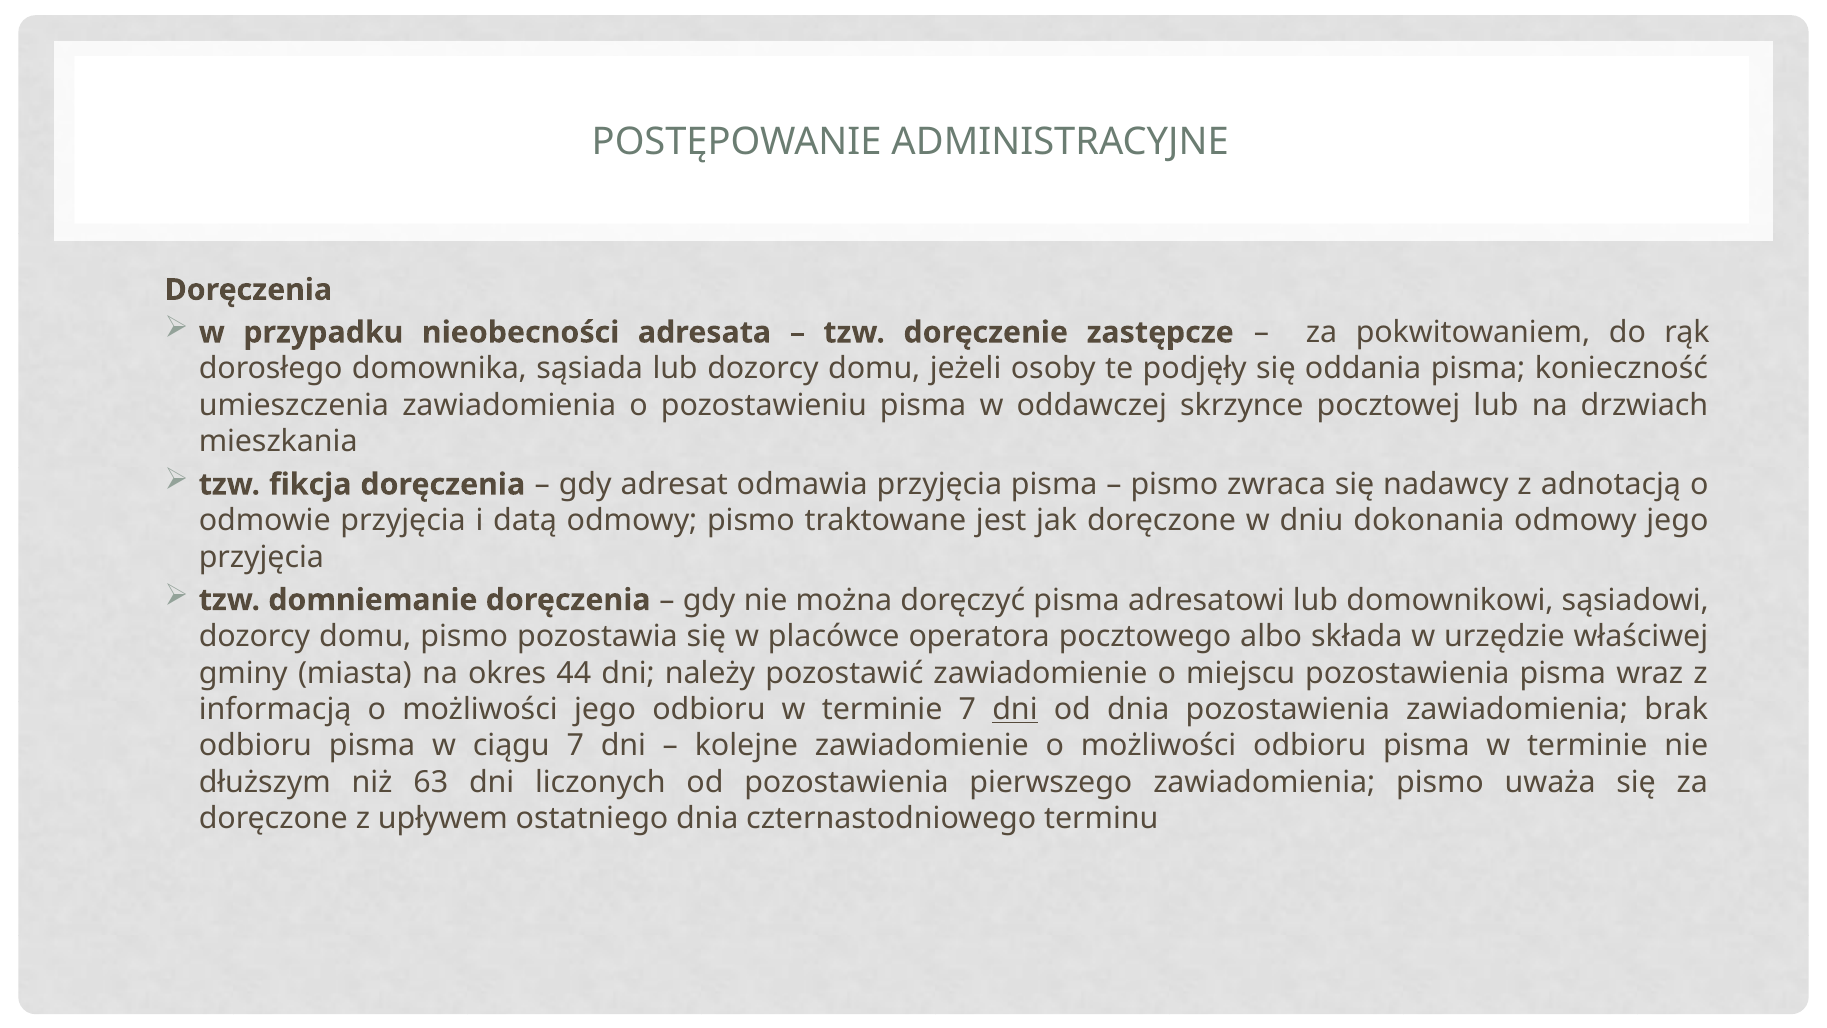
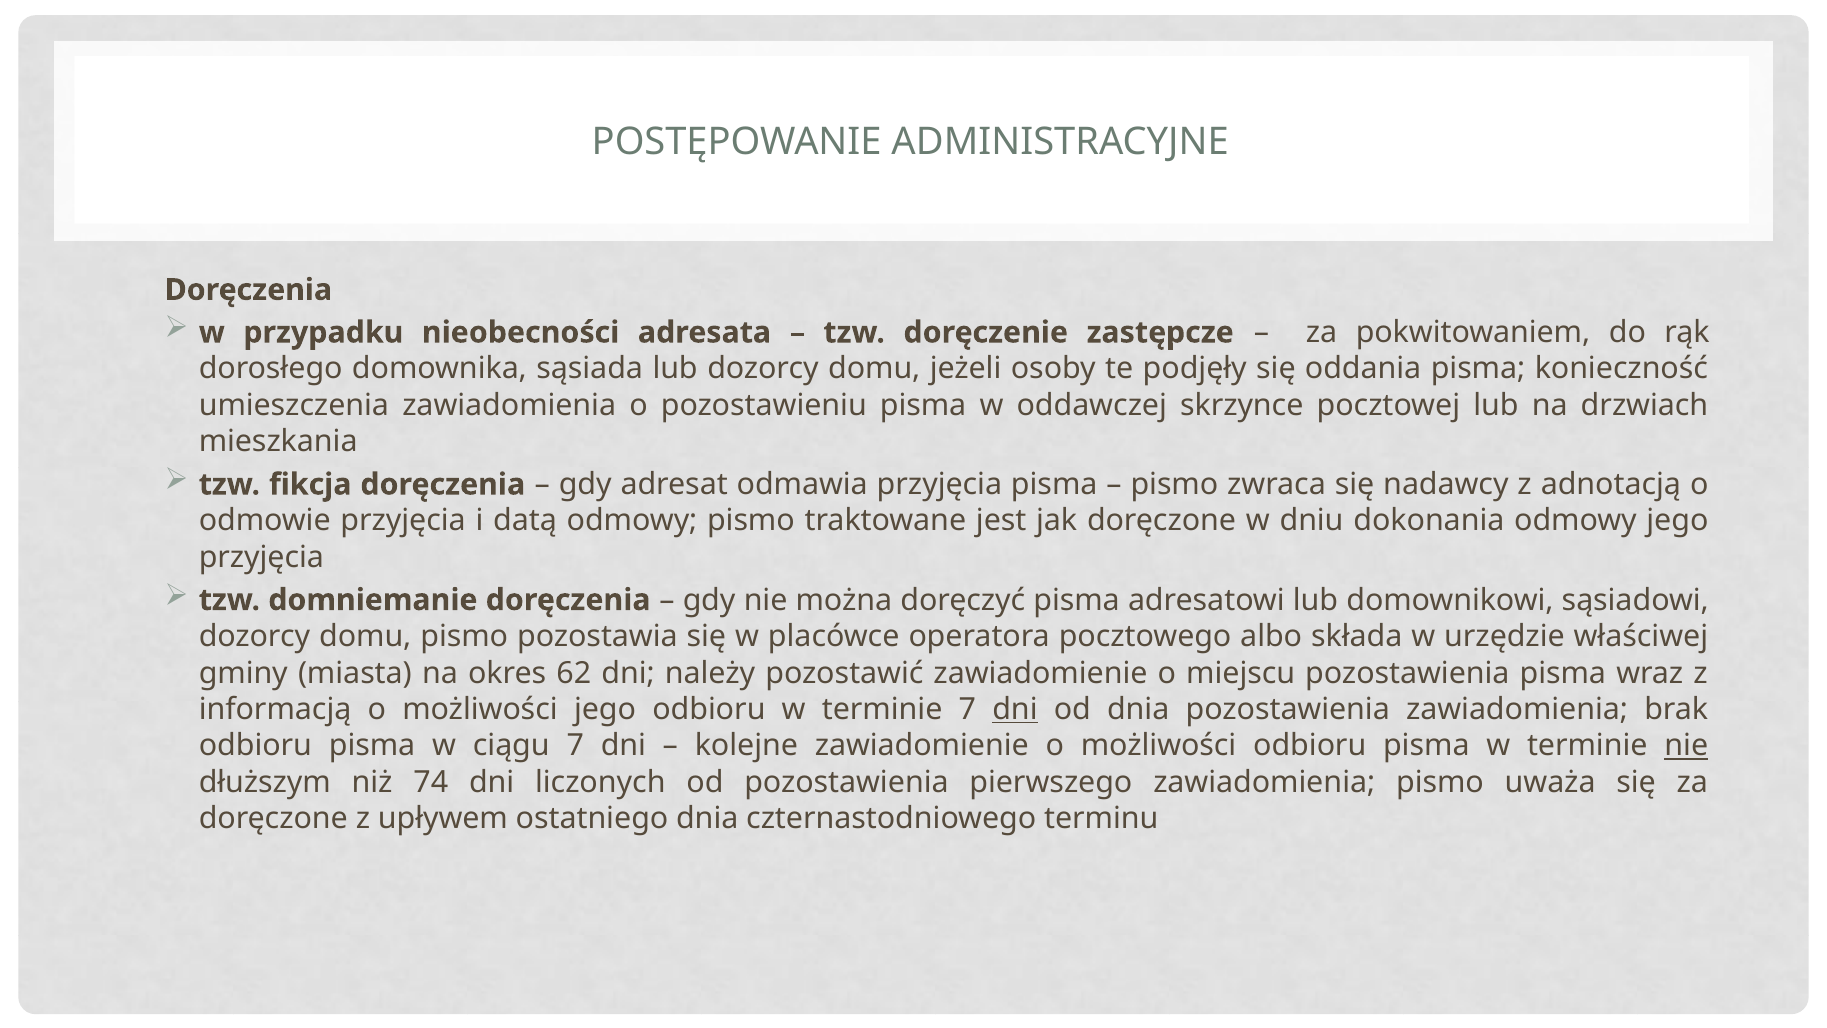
44: 44 -> 62 (574, 673)
nie underline: none -> present (1686, 746)
63: 63 -> 74 (431, 782)
